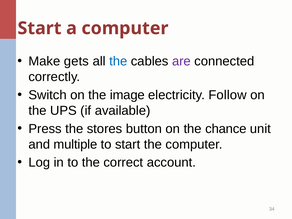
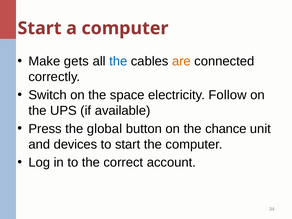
are colour: purple -> orange (181, 61)
image: image -> space (127, 95)
stores: stores -> global (105, 129)
multiple: multiple -> devices (75, 144)
